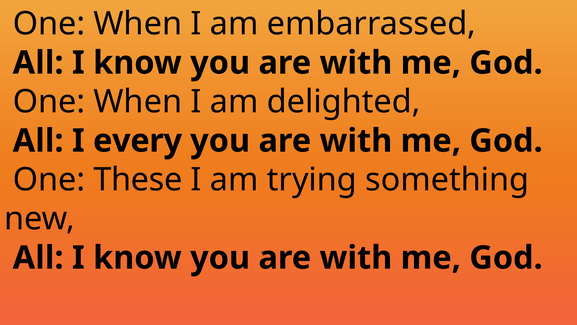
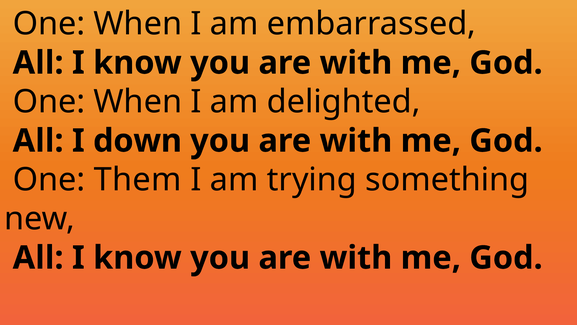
every: every -> down (138, 141)
These: These -> Them (138, 180)
